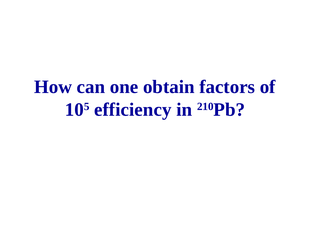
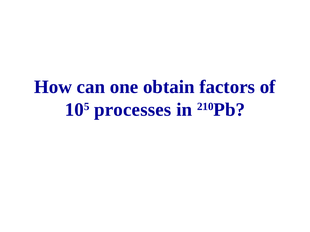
efficiency: efficiency -> processes (133, 110)
